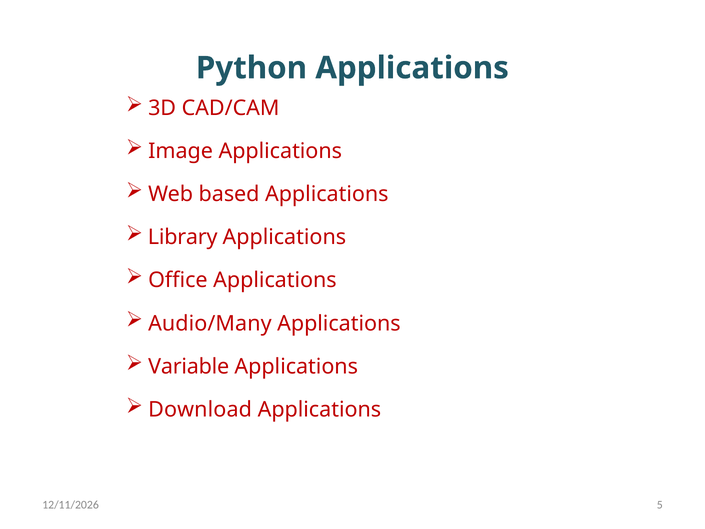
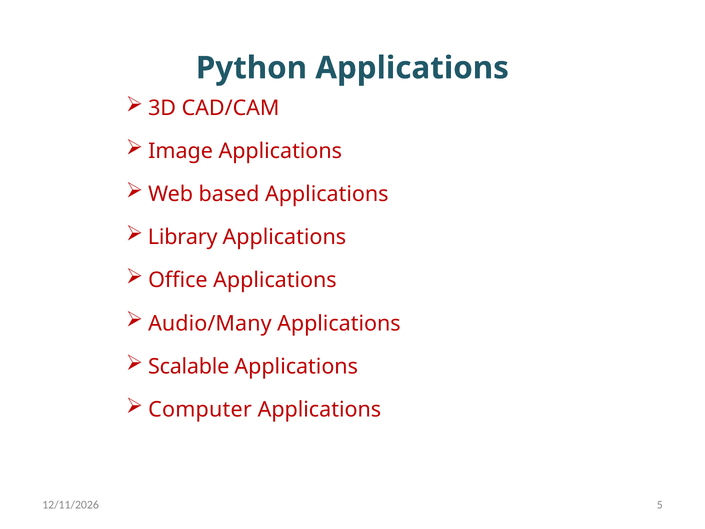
Variable: Variable -> Scalable (189, 366)
Download: Download -> Computer (200, 409)
